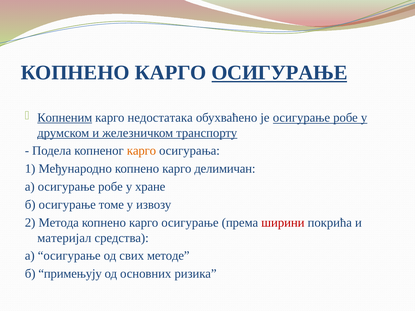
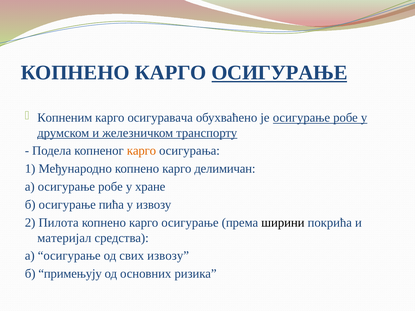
Копненим underline: present -> none (65, 118)
недостатака: недостатака -> осигуравача (160, 118)
томе: томе -> пића (111, 205)
Метода: Метода -> Пилота (59, 223)
ширини colour: red -> black (283, 223)
свих методе: методе -> извозу (168, 256)
